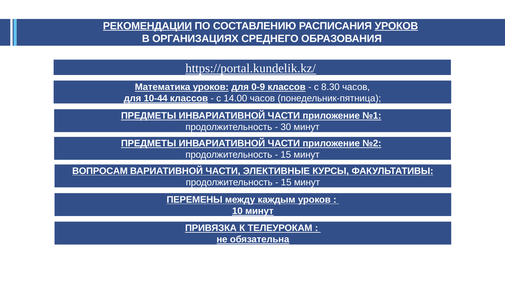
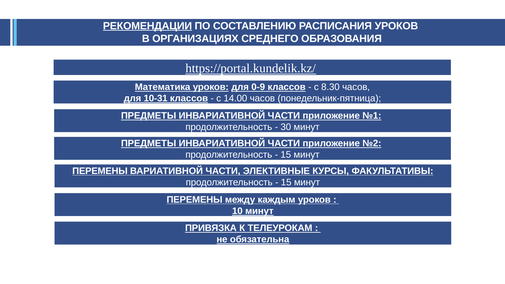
УРОКОВ underline: present -> none (396, 26)
10-44: 10-44 -> 10-31 (156, 98)
ВОПРОСАМ: ВОПРОСАМ -> ПЕРЕМЕНЫ (100, 171)
